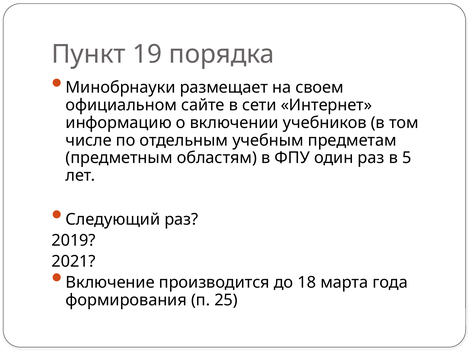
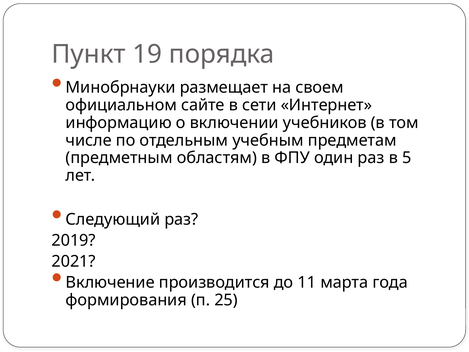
18: 18 -> 11 (307, 282)
